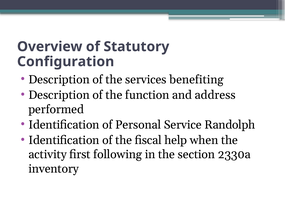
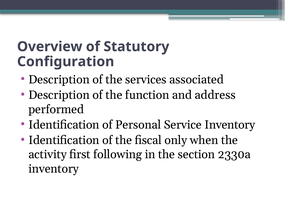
benefiting: benefiting -> associated (197, 79)
Service Randolph: Randolph -> Inventory (230, 125)
help: help -> only (176, 140)
